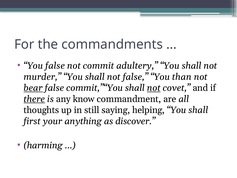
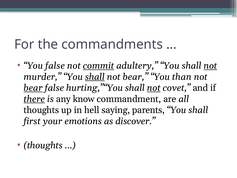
commit underline: none -> present (99, 66)
not underline: none -> present (210, 66)
shall underline: none -> present (95, 77)
false: false -> bear (135, 77)
commit,”“You: commit,”“You -> hurting,”“You (95, 88)
still: still -> hell (92, 110)
helping: helping -> parents (148, 110)
anything: anything -> emotions (83, 121)
harming: harming -> thoughts (43, 145)
